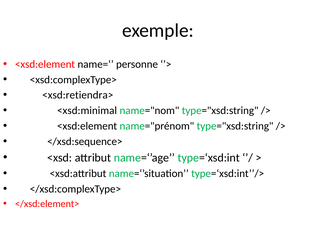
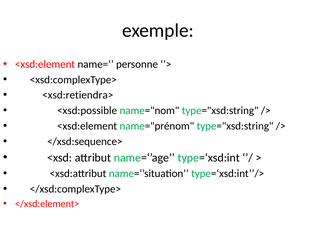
<xsd:minimal: <xsd:minimal -> <xsd:possible (87, 111)
